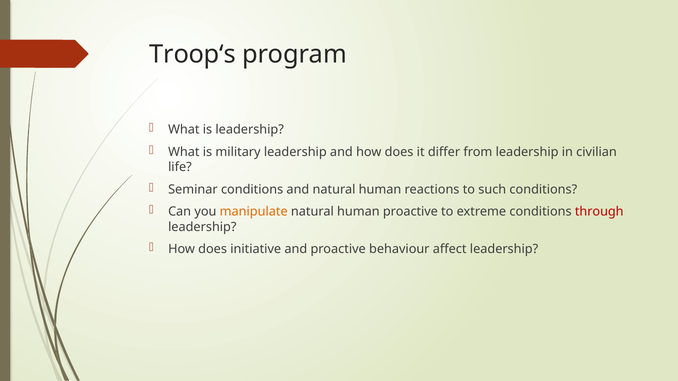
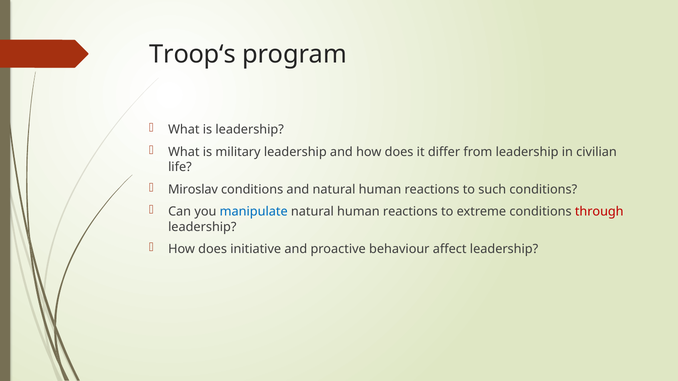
Seminar: Seminar -> Miroslav (193, 190)
manipulate colour: orange -> blue (254, 212)
proactive: proactive -> reactions (410, 212)
